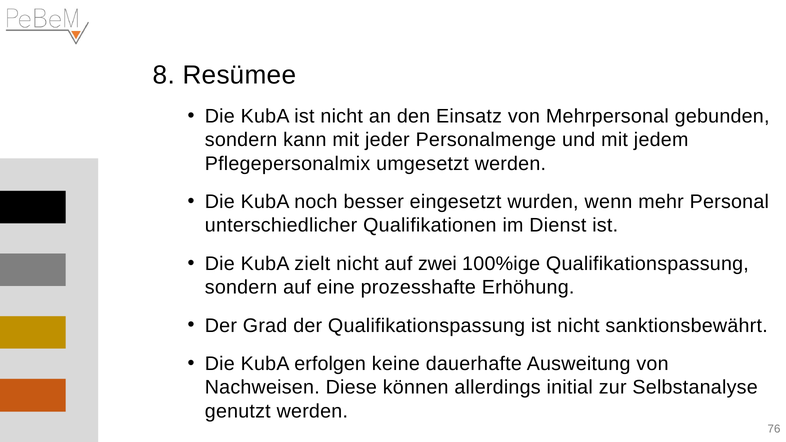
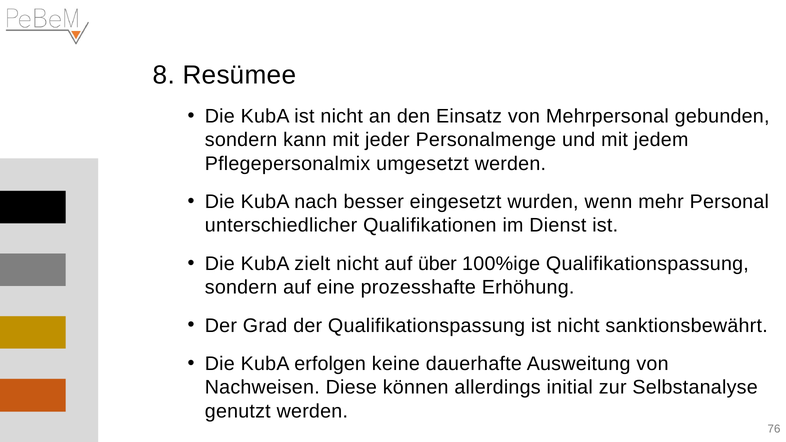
noch: noch -> nach (316, 202)
zwei: zwei -> über (437, 264)
